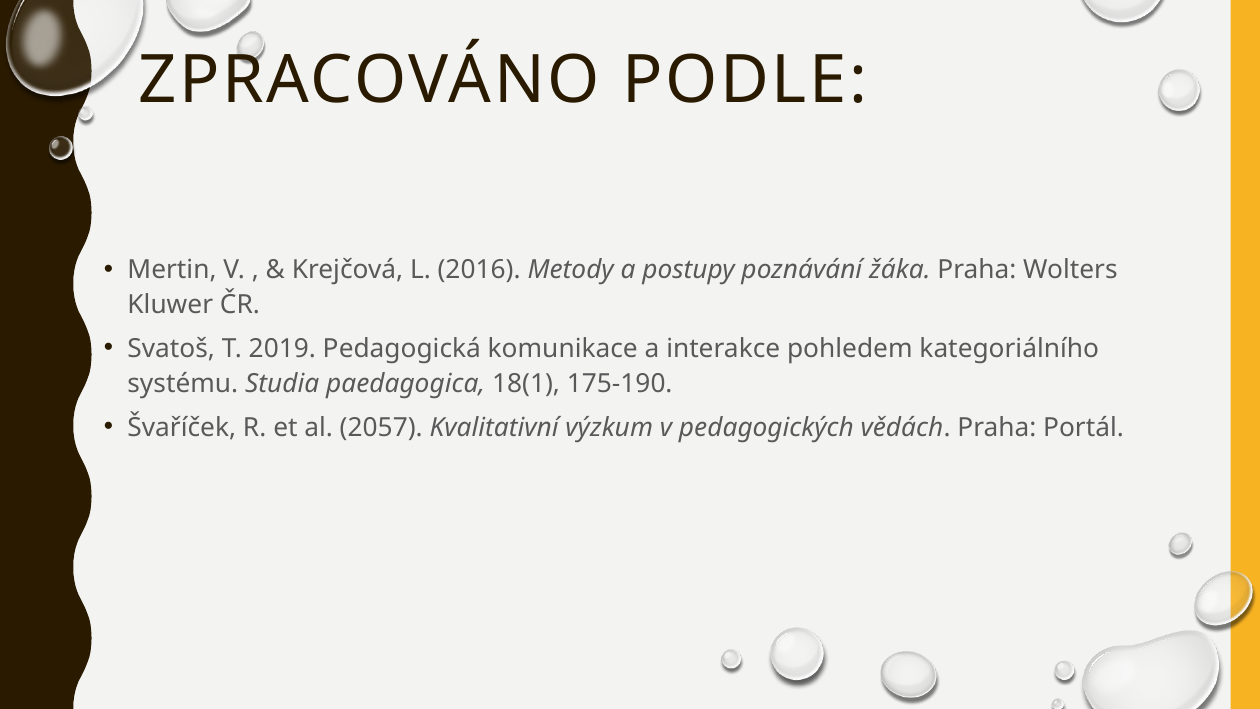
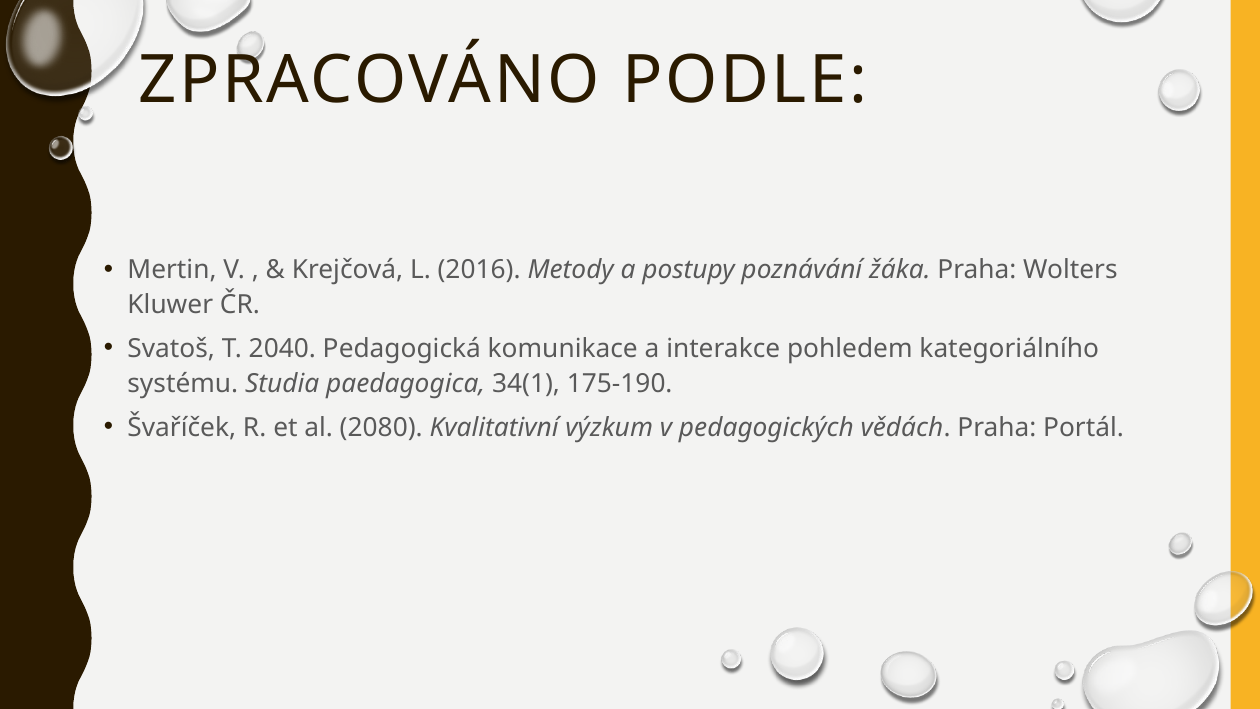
2019: 2019 -> 2040 (282, 349)
18(1: 18(1 -> 34(1 (526, 383)
2057: 2057 -> 2080 (381, 427)
